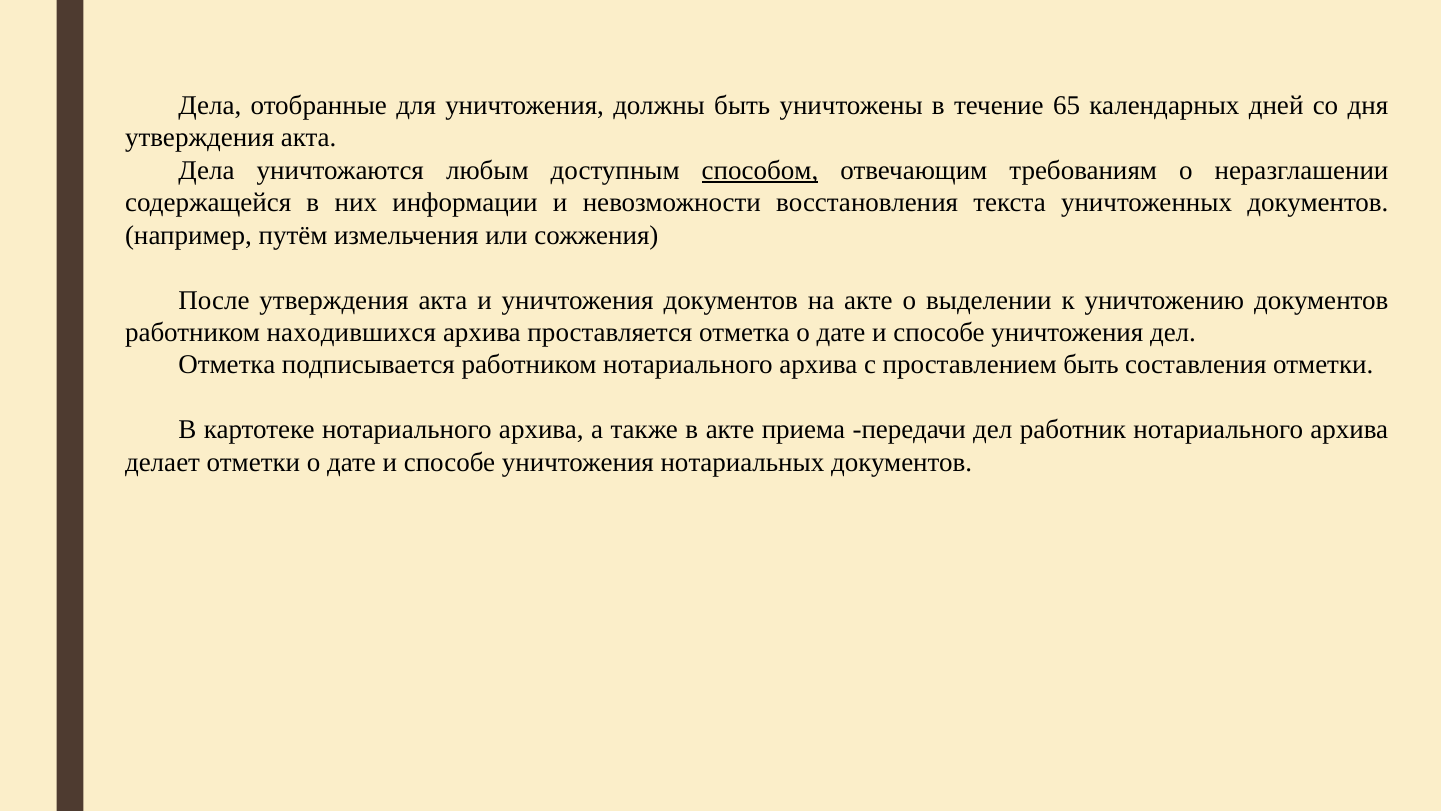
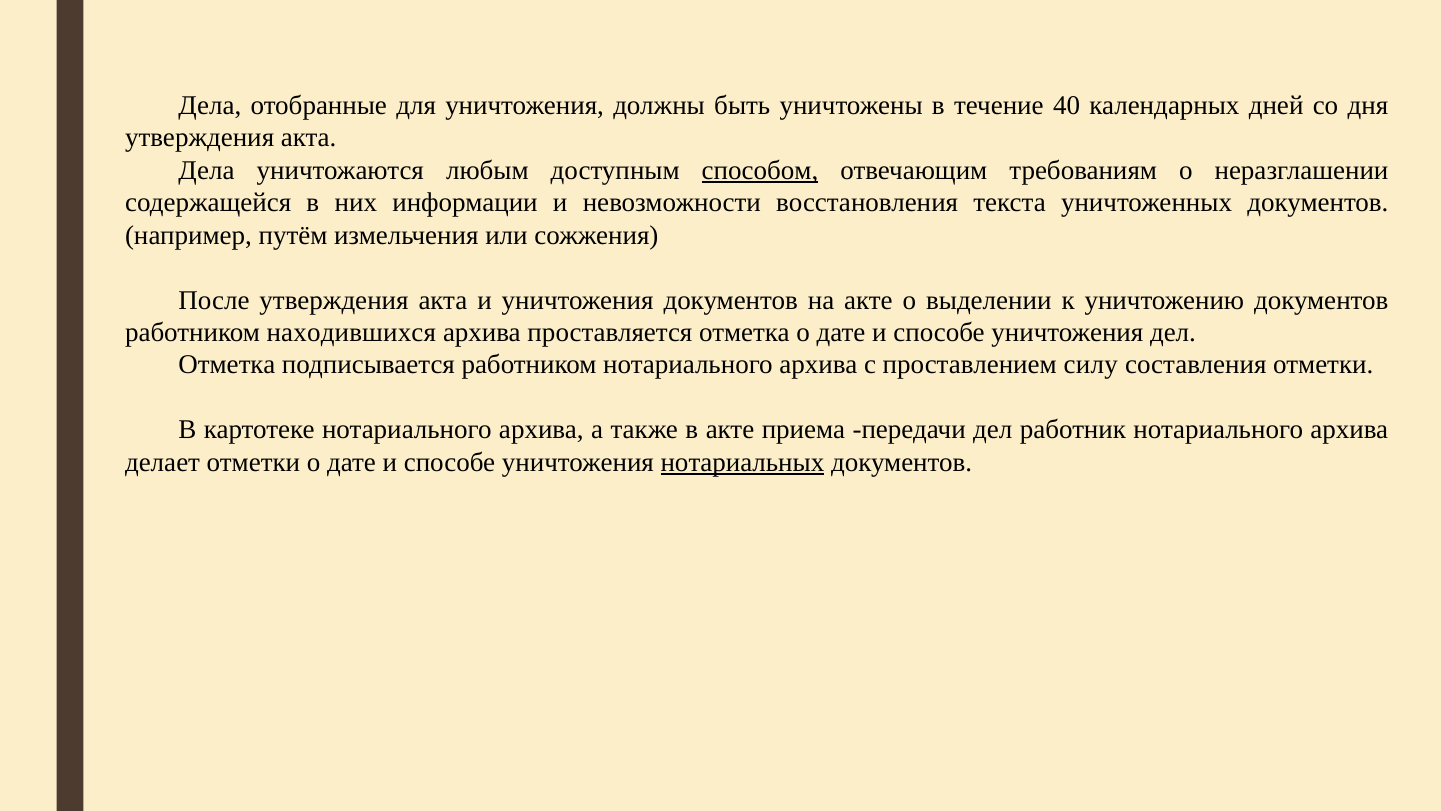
65: 65 -> 40 (1067, 105)
проставлением быть: быть -> силу (1091, 365)
нотариальных underline: none -> present (742, 462)
